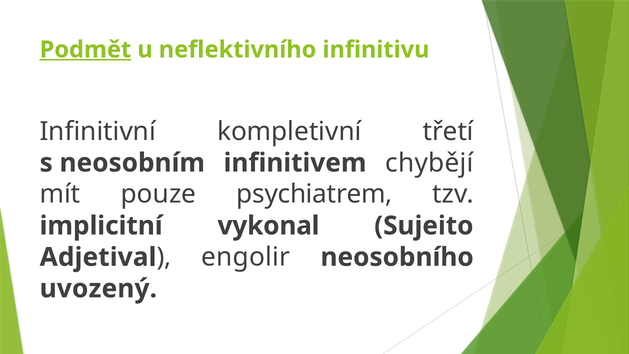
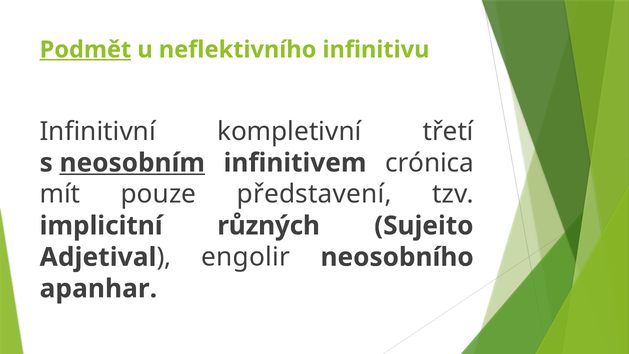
neosobním underline: none -> present (132, 163)
chybějí: chybějí -> crónica (429, 163)
psychiatrem: psychiatrem -> představení (314, 194)
vykonal: vykonal -> různých (269, 226)
uvozený: uvozený -> apanhar (98, 288)
